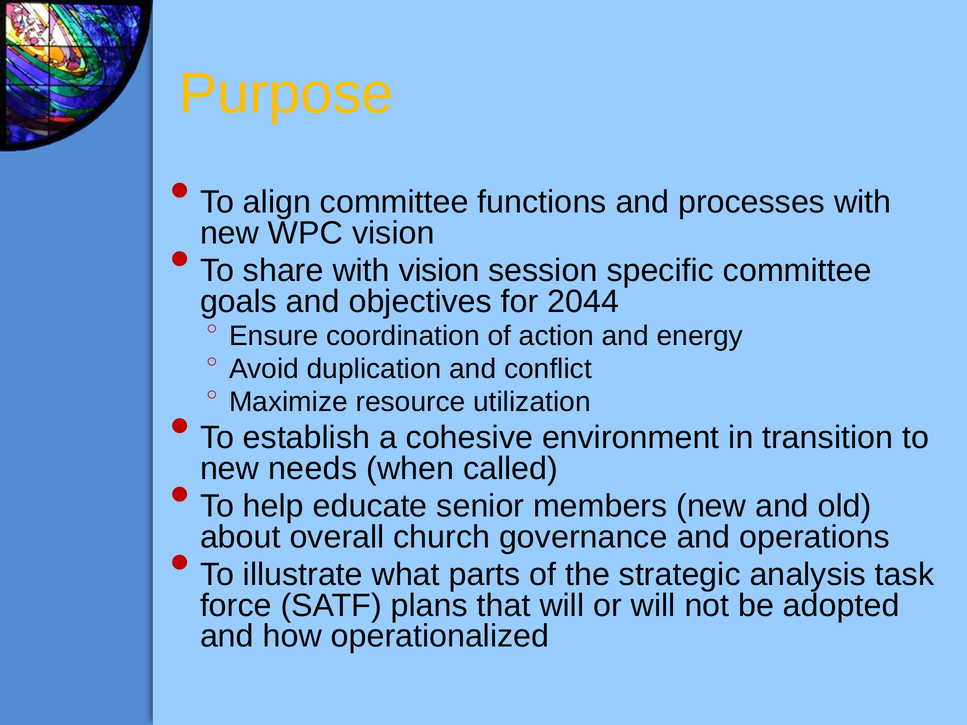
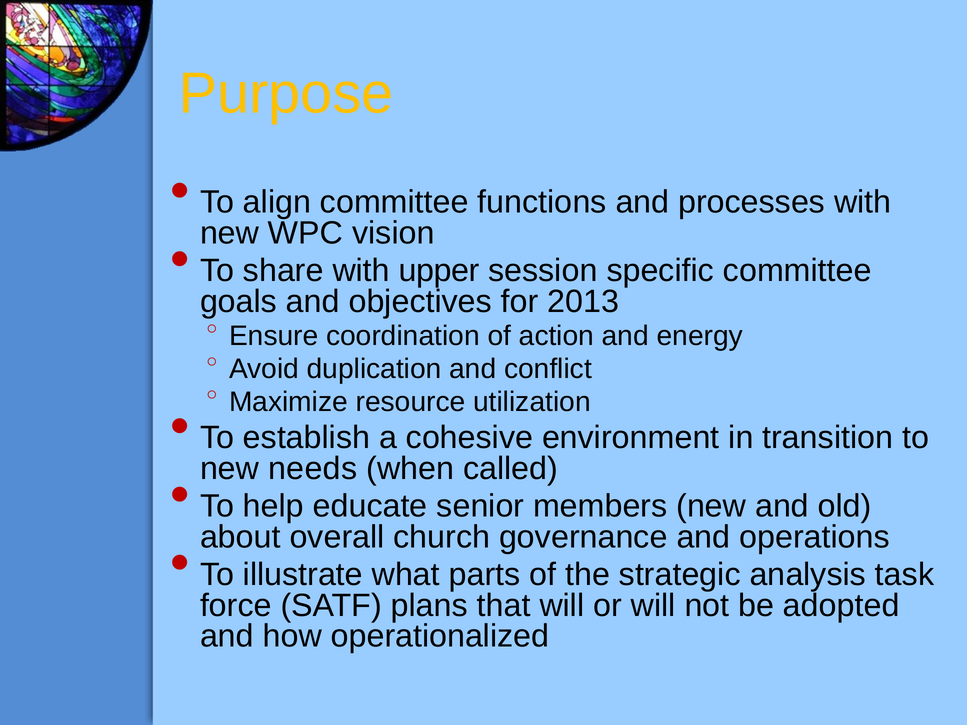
with vision: vision -> upper (439, 271)
2044: 2044 -> 2013 (583, 302)
